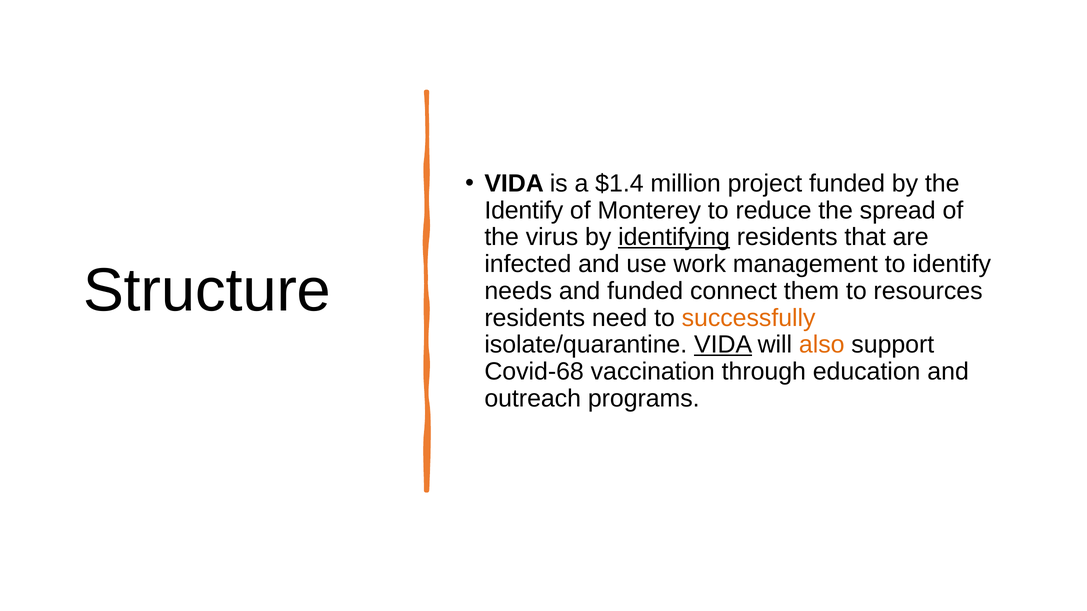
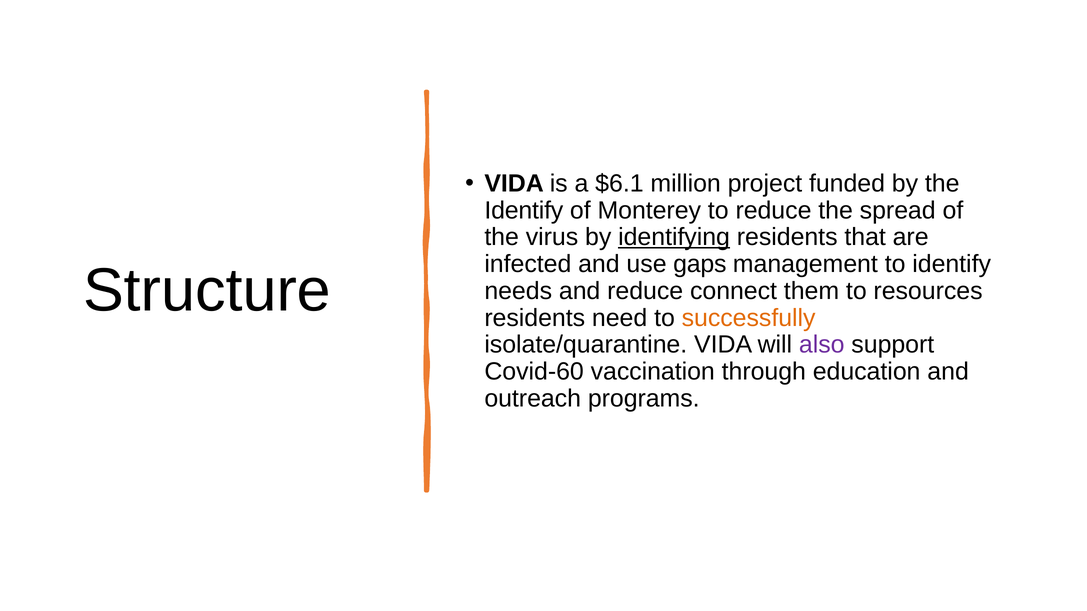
$1.4: $1.4 -> $6.1 (619, 184)
work: work -> gaps (700, 264)
and funded: funded -> reduce (645, 291)
VIDA underline: present -> none (723, 345)
also colour: orange -> purple (822, 345)
Covid-68: Covid-68 -> Covid-60 (534, 372)
